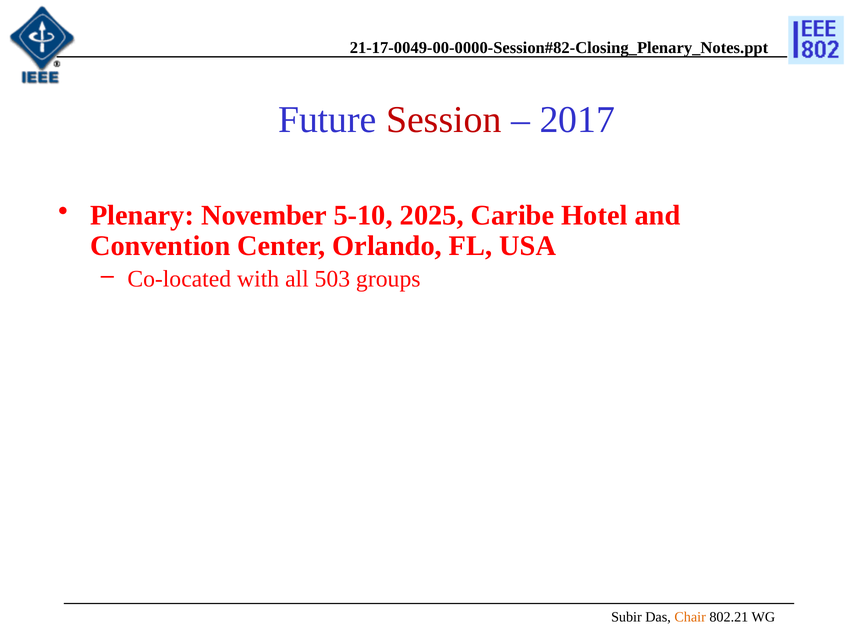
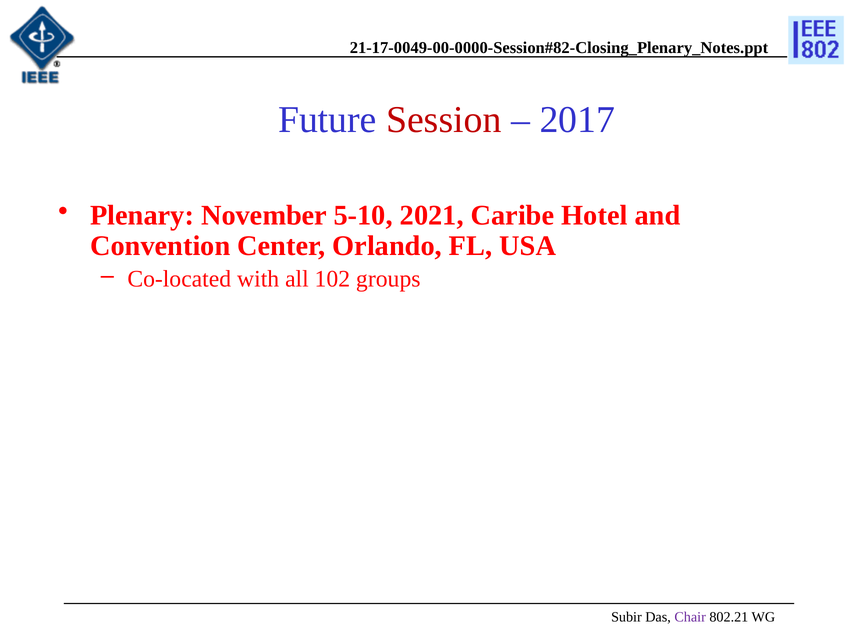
2025: 2025 -> 2021 (432, 215)
503: 503 -> 102 (332, 279)
Chair colour: orange -> purple (690, 616)
